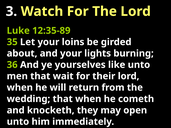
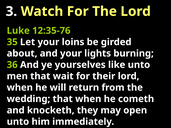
12:35-89: 12:35-89 -> 12:35-76 (51, 31)
